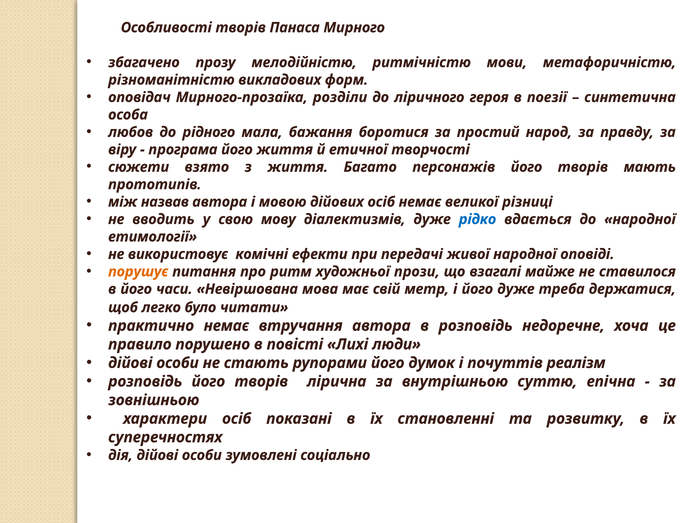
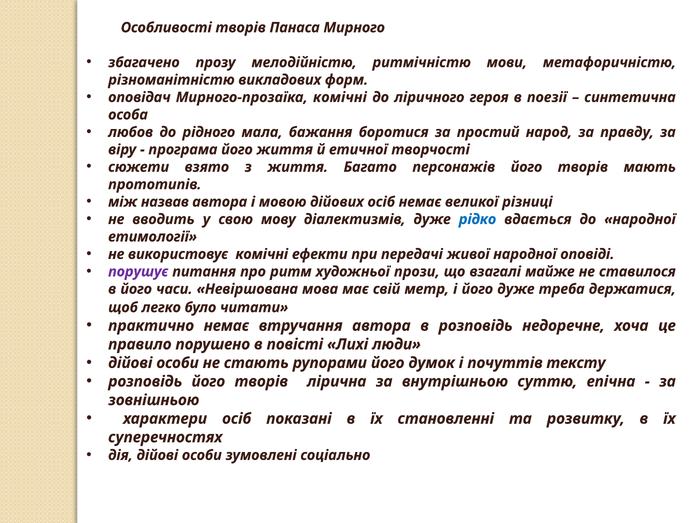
Мирного-прозаїка розділи: розділи -> комічні (340, 97)
порушує colour: orange -> purple (138, 271)
реалізм: реалізм -> тексту (576, 363)
